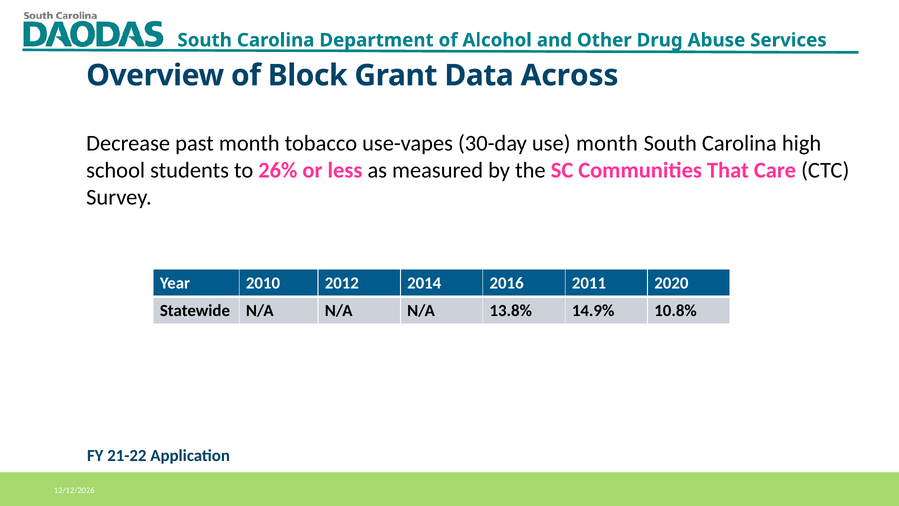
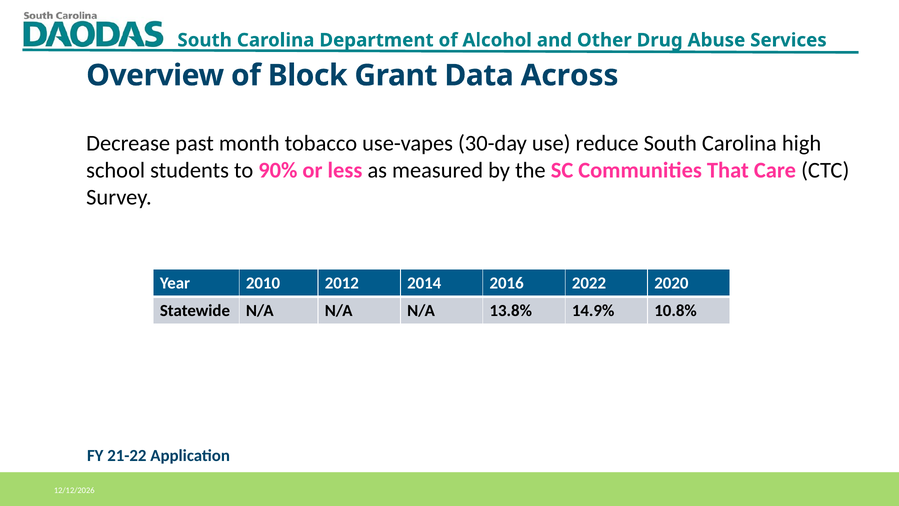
use month: month -> reduce (607, 143)
26%: 26% -> 90% (278, 170)
2011: 2011 -> 2022 (589, 283)
